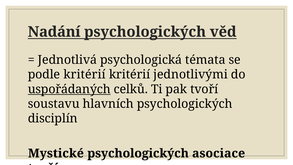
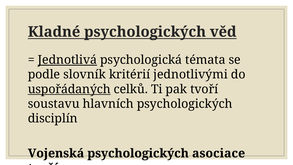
Nadání: Nadání -> Kladné (54, 32)
Jednotlivá underline: none -> present (67, 60)
podle kritérií: kritérií -> slovník (85, 74)
Mystické: Mystické -> Vojenská (56, 153)
